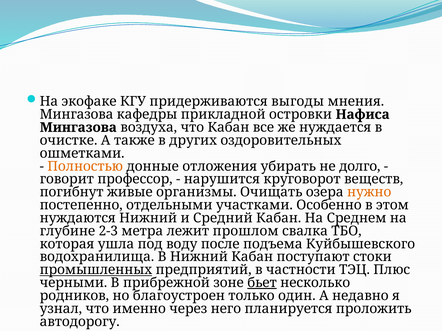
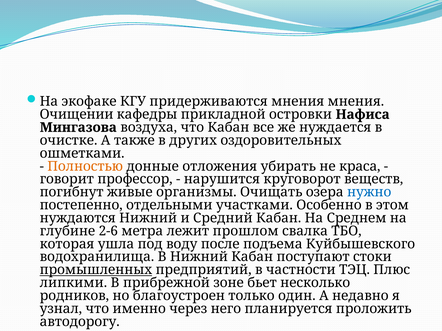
придерживаются выгоды: выгоды -> мнения (298, 102)
Мингазова: Мингазова -> Очищении (77, 115)
долго: долго -> краса (360, 166)
нужно colour: orange -> blue (369, 192)
2-3: 2-3 -> 2-6 (108, 231)
черными: черными -> липкими (73, 283)
бьет underline: present -> none (262, 283)
